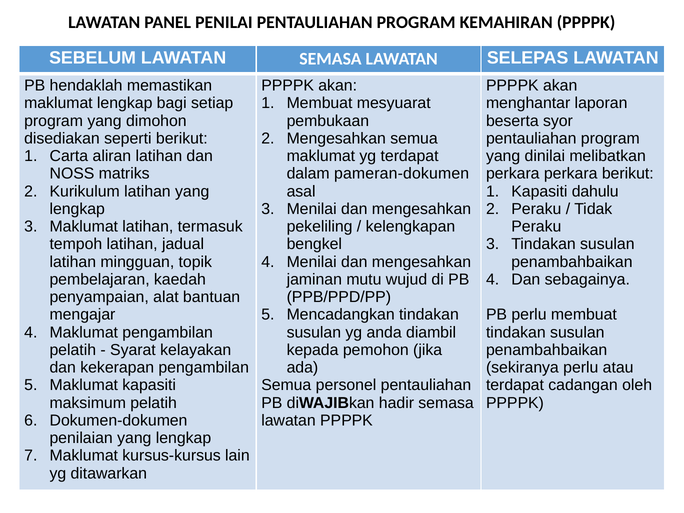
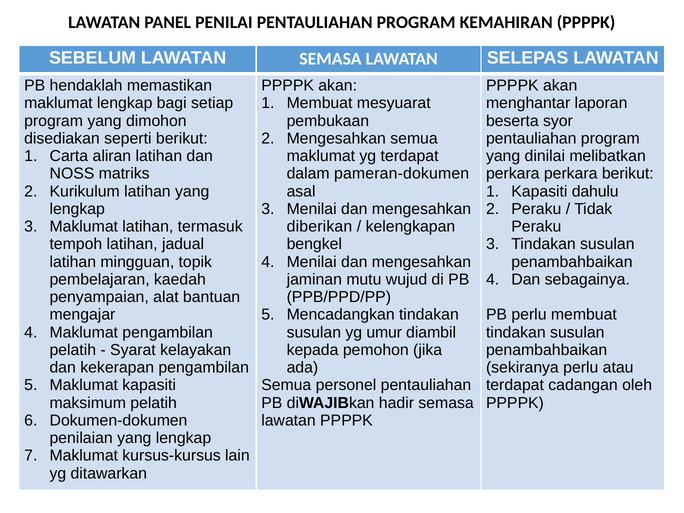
pekeliling: pekeliling -> diberikan (319, 227)
anda: anda -> umur (384, 332)
